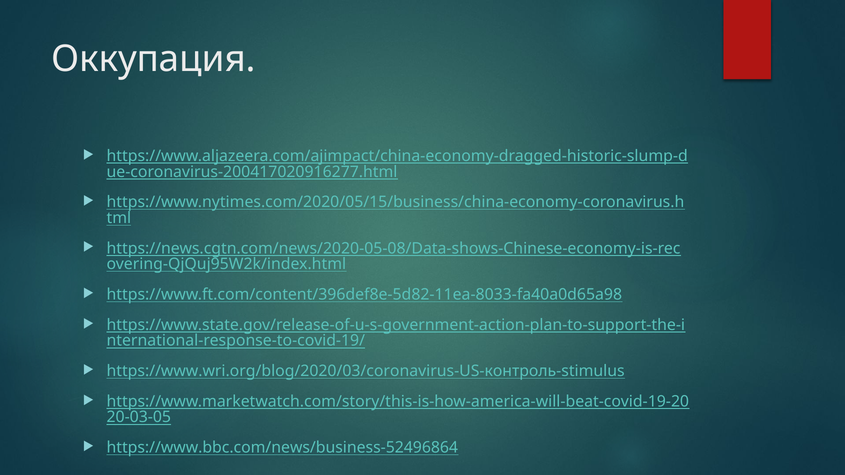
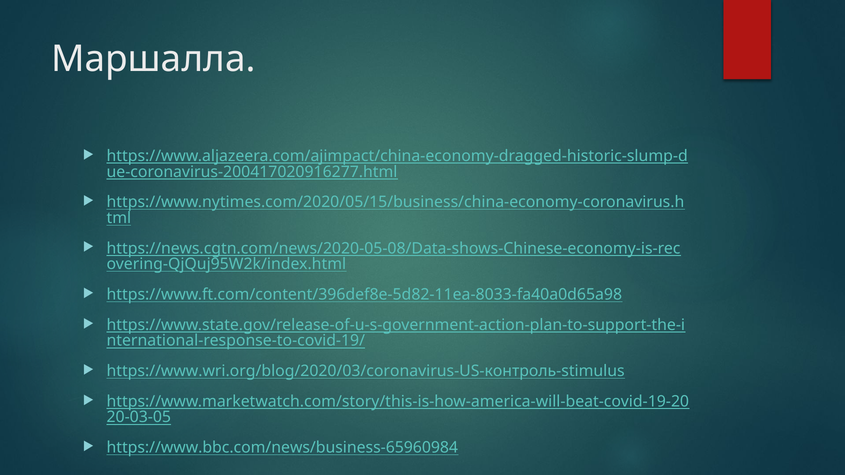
Оккупация: Оккупация -> Маршалла (153, 59)
https://www.bbc.com/news/business-52496864: https://www.bbc.com/news/business-52496864 -> https://www.bbc.com/news/business-65960984 (282, 448)
